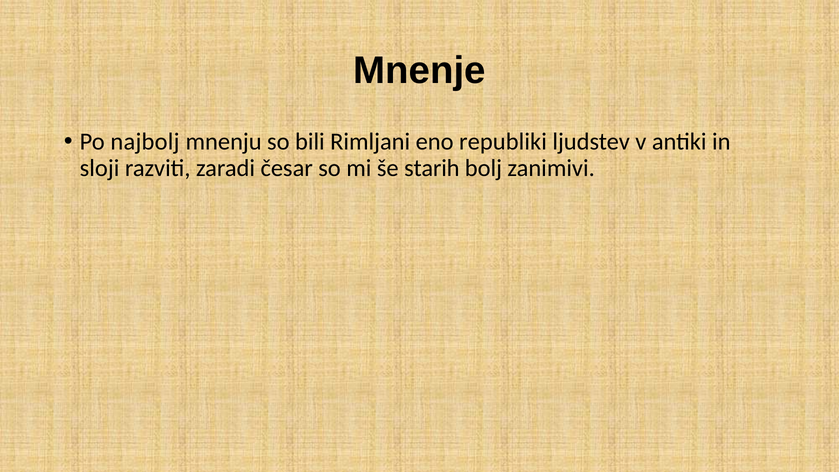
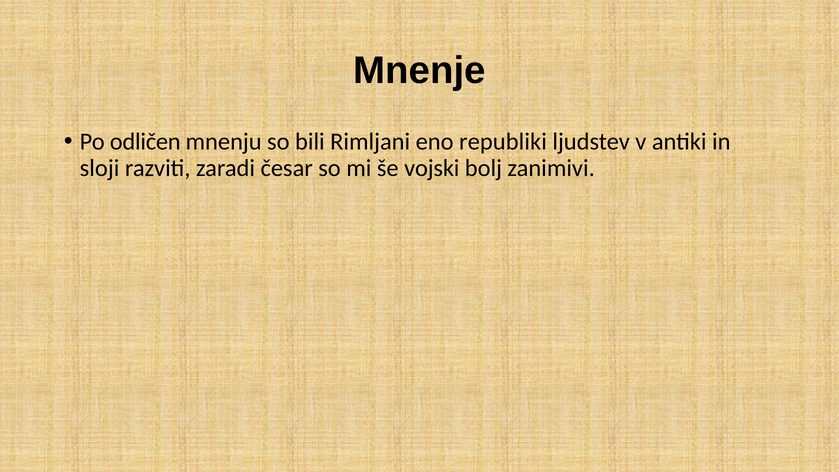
najbolj: najbolj -> odličen (145, 142)
starih: starih -> vojski (432, 168)
